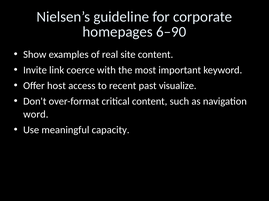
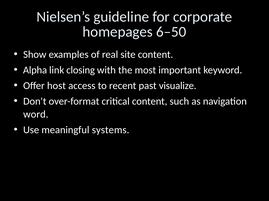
6–90: 6–90 -> 6–50 (171, 32)
Invite: Invite -> Alpha (35, 70)
coerce: coerce -> closing (81, 70)
capacity: capacity -> systems (111, 130)
